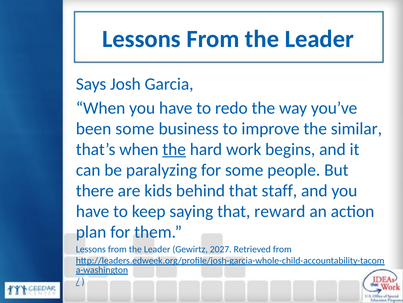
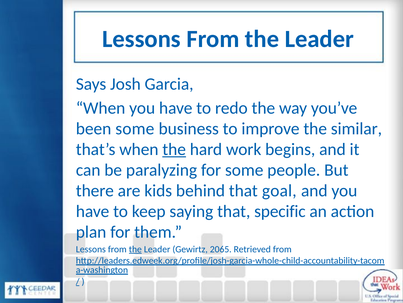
staff: staff -> goal (279, 190)
reward: reward -> specific (280, 211)
the underline: none -> present (135, 249)
2027: 2027 -> 2065 (221, 249)
